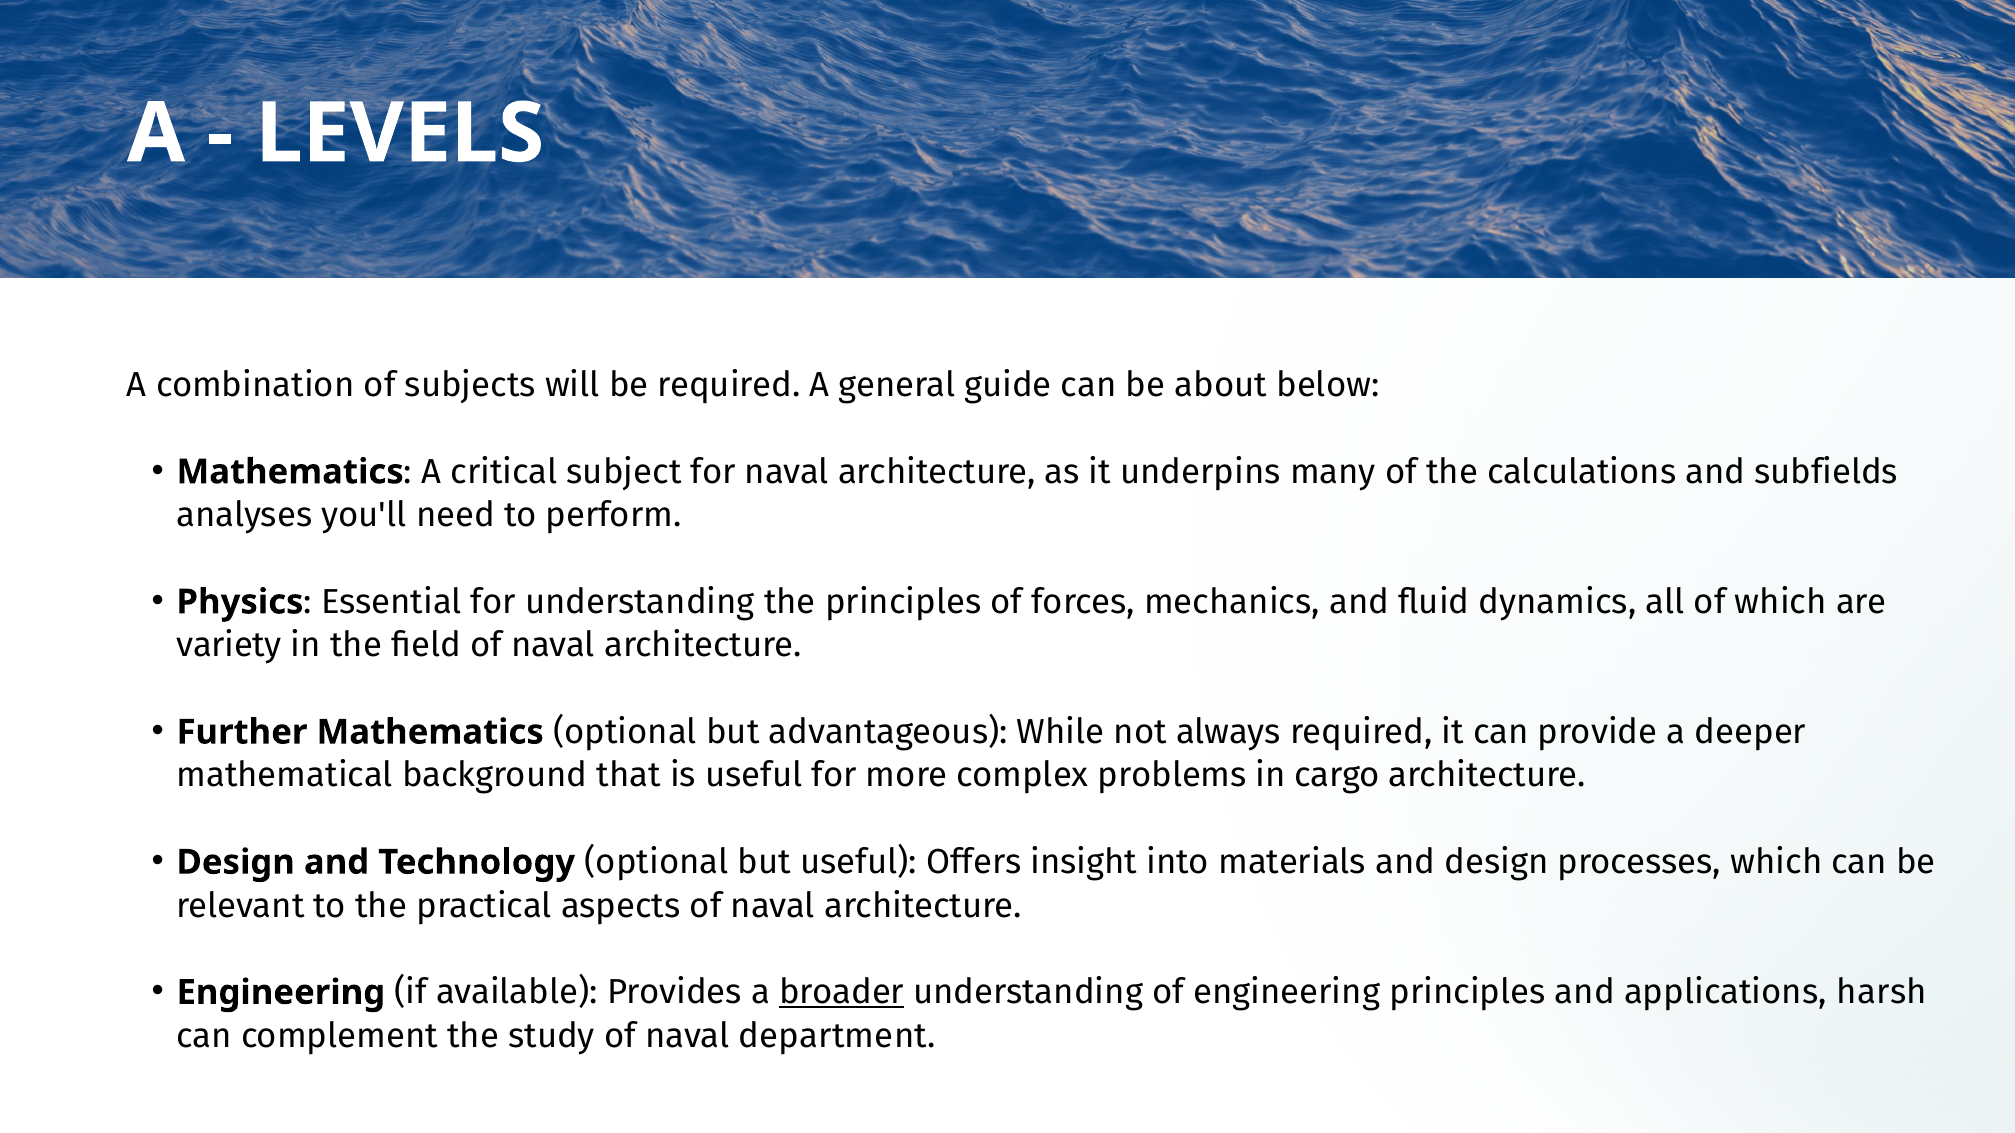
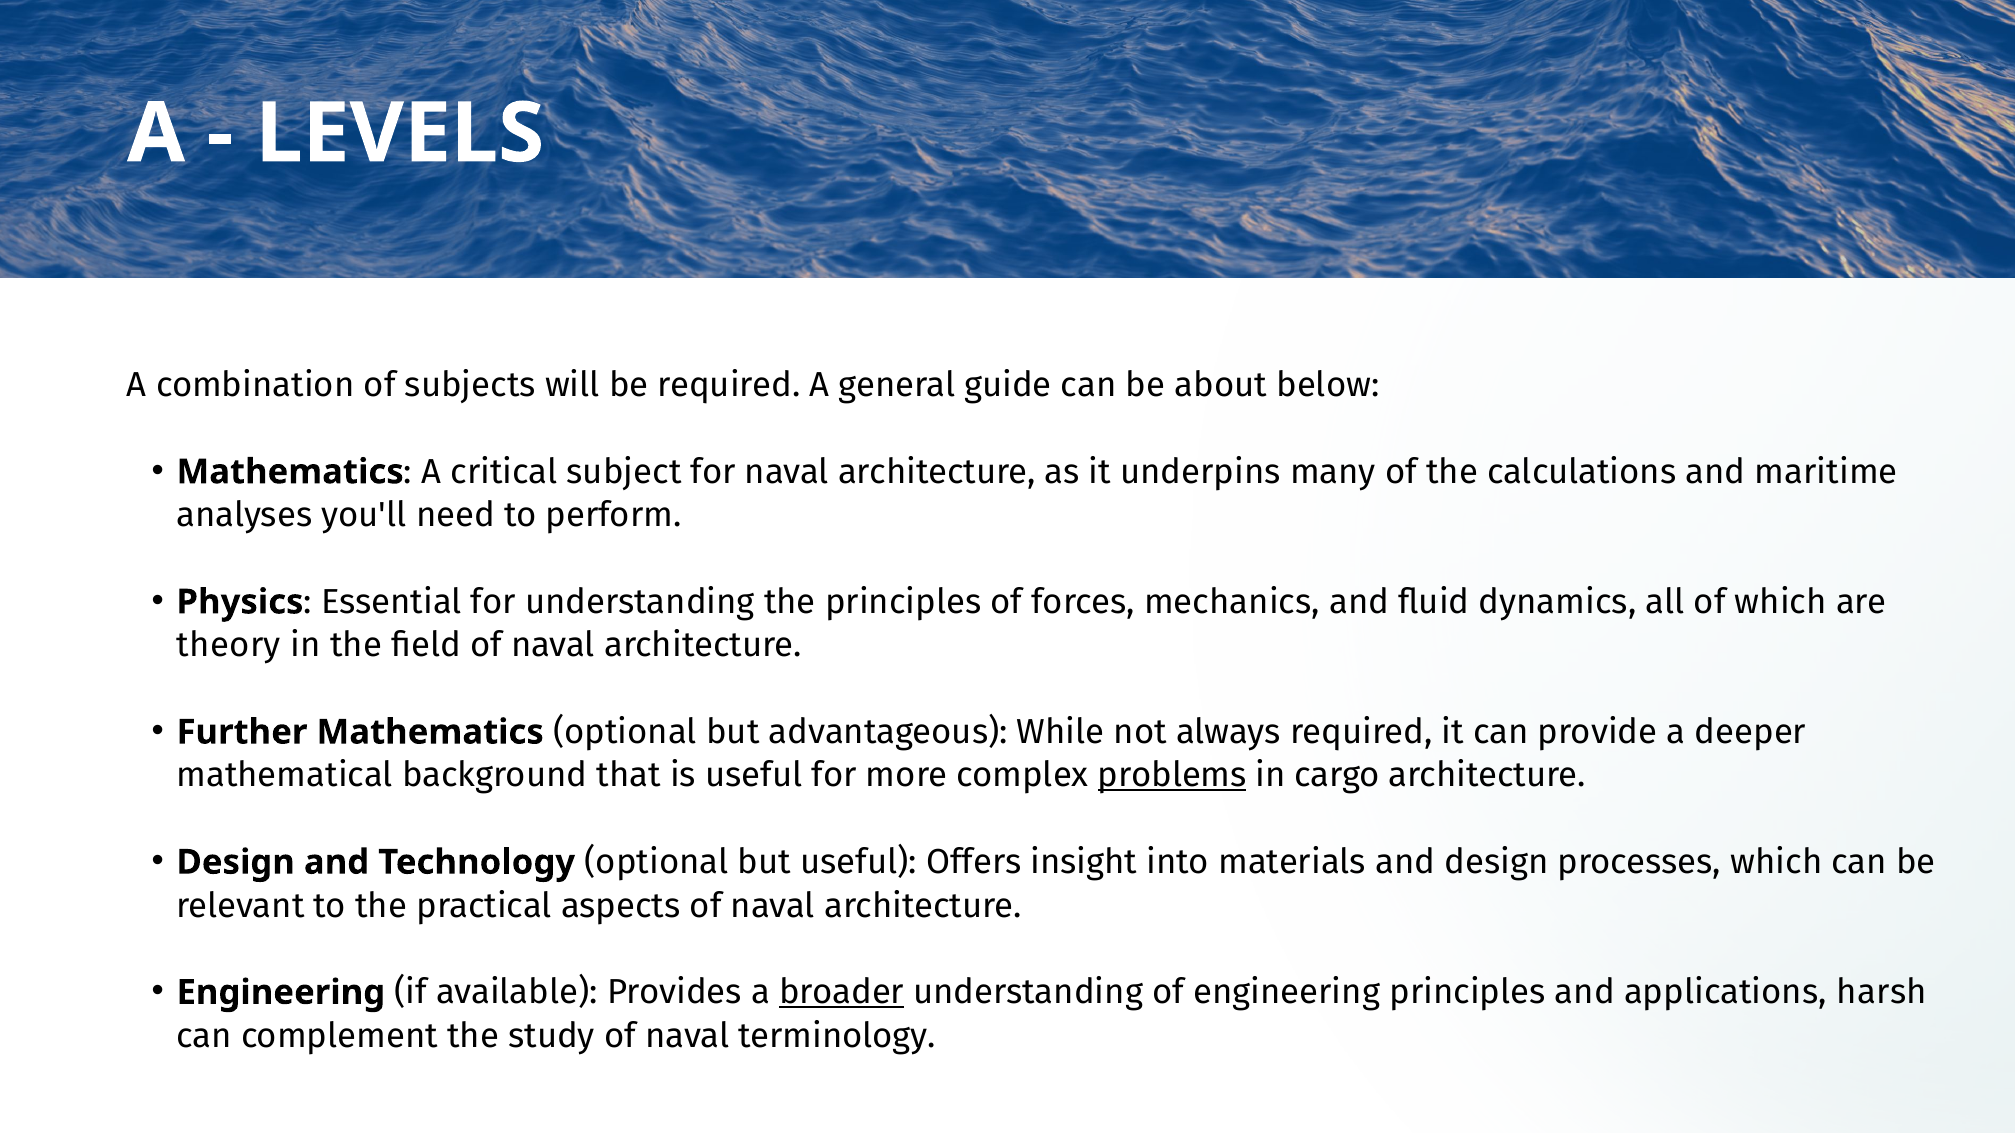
subfields: subfields -> maritime (1826, 472)
variety: variety -> theory (229, 646)
problems underline: none -> present (1172, 776)
department: department -> terminology (837, 1036)
